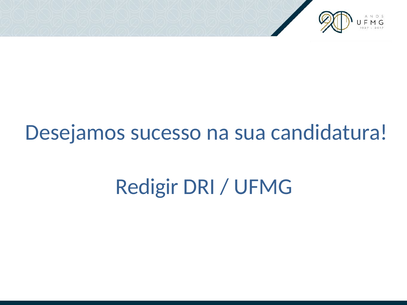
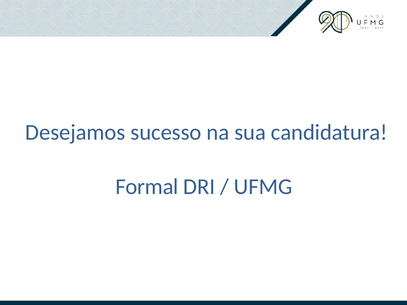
Redigir: Redigir -> Formal (147, 187)
